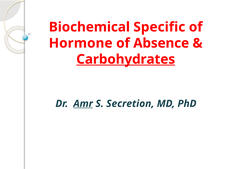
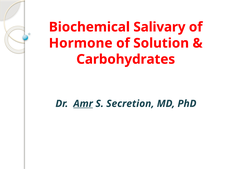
Specific: Specific -> Salivary (159, 27)
Absence: Absence -> Solution (161, 43)
Carbohydrates underline: present -> none (126, 59)
